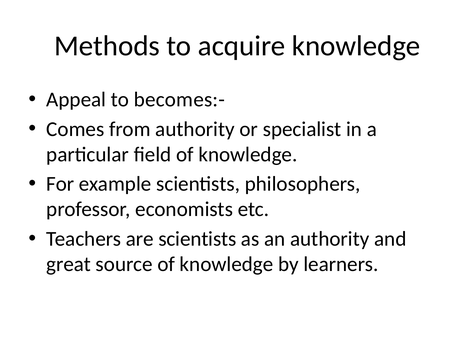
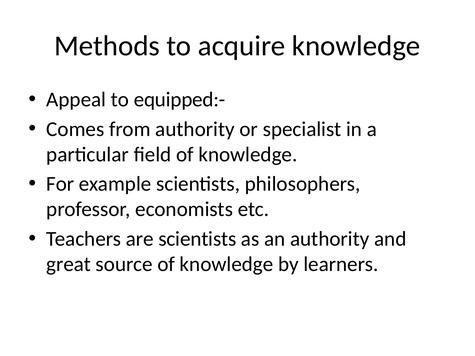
becomes:-: becomes:- -> equipped:- (180, 100)
